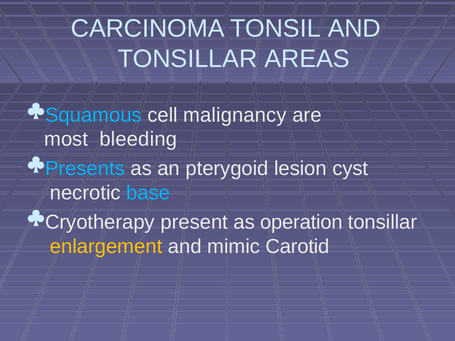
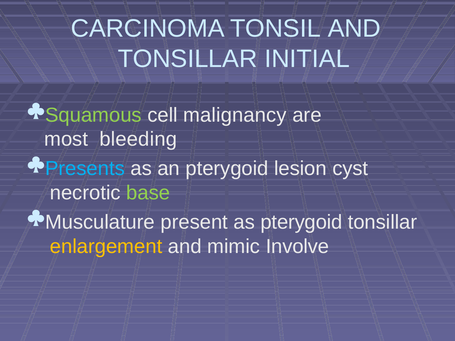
AREAS: AREAS -> INITIAL (307, 59)
Squamous colour: light blue -> light green (93, 115)
base colour: light blue -> light green (148, 193)
Cryotherapy: Cryotherapy -> Musculature (100, 222)
as operation: operation -> pterygoid (301, 222)
Carotid: Carotid -> Involve (297, 247)
